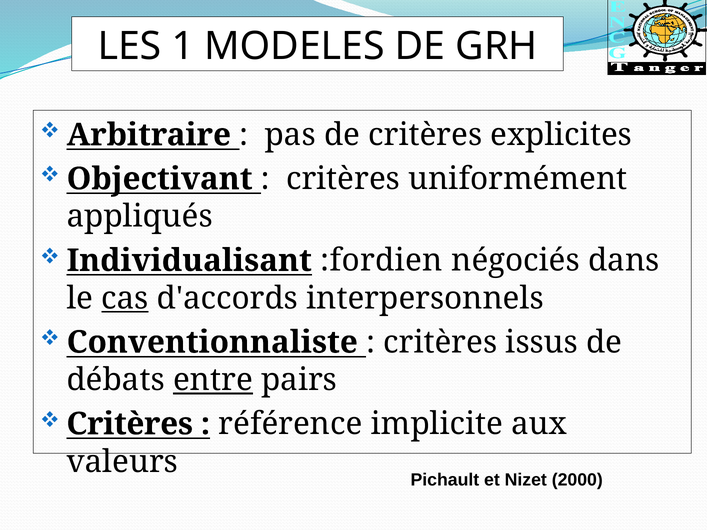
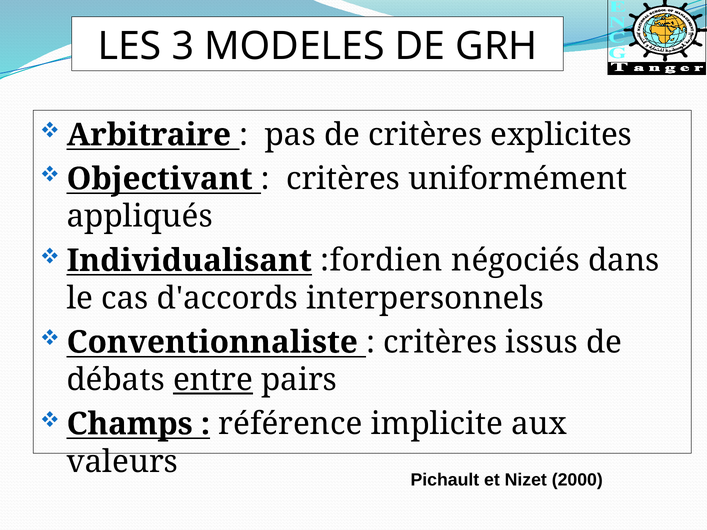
1: 1 -> 3 (183, 46)
cas underline: present -> none (125, 298)
Critères: Critères -> Champs (130, 424)
